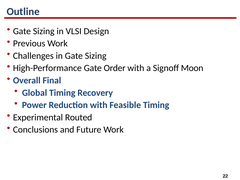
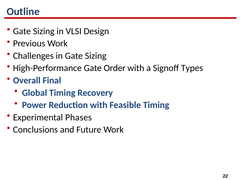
Moon: Moon -> Types (192, 68)
Routed: Routed -> Phases (78, 117)
